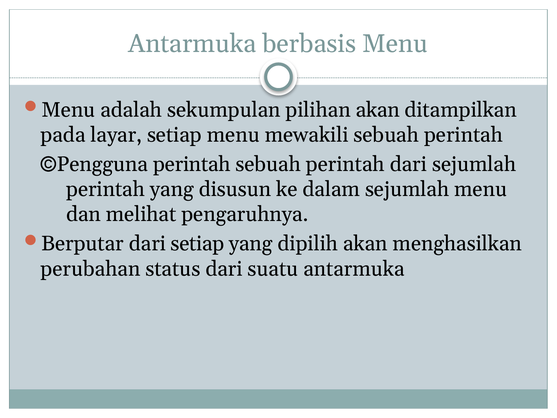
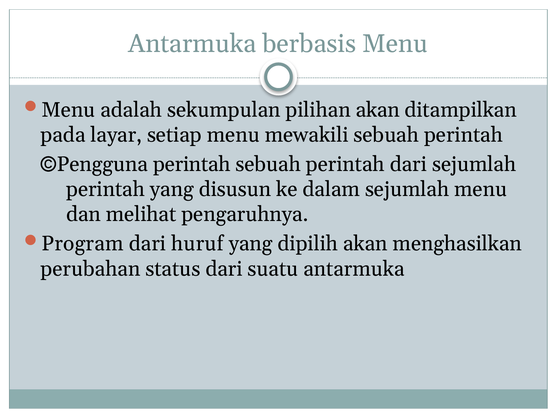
Berputar: Berputar -> Program (83, 244)
dari setiap: setiap -> huruf (197, 244)
